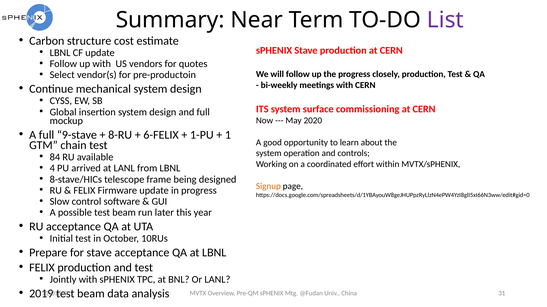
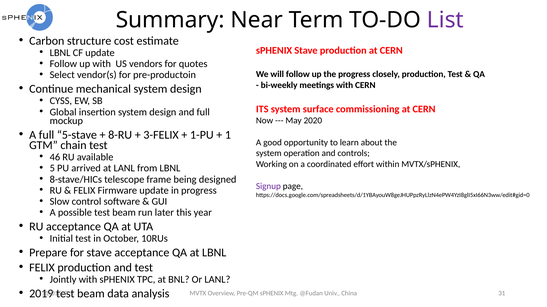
9-stave: 9-stave -> 5-stave (77, 135)
6-FELIX: 6-FELIX -> 3-FELIX (161, 135)
84: 84 -> 46 (55, 157)
4: 4 -> 5 (52, 169)
Signup colour: orange -> purple (268, 186)
